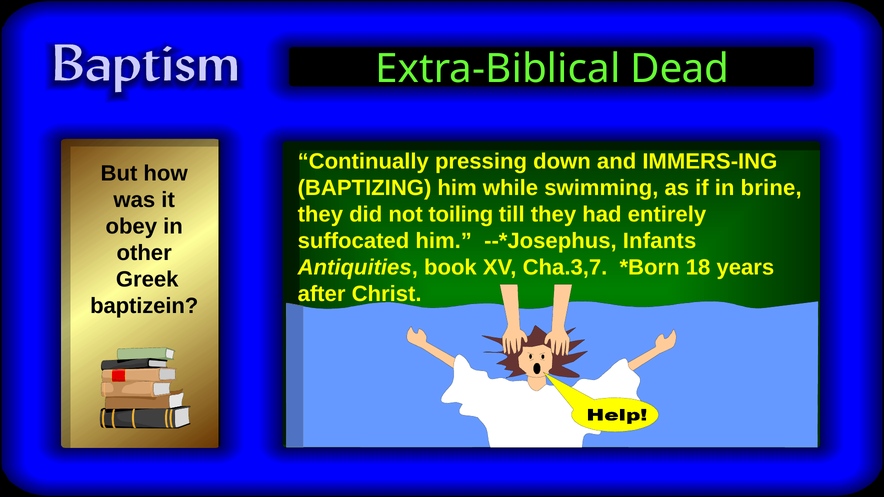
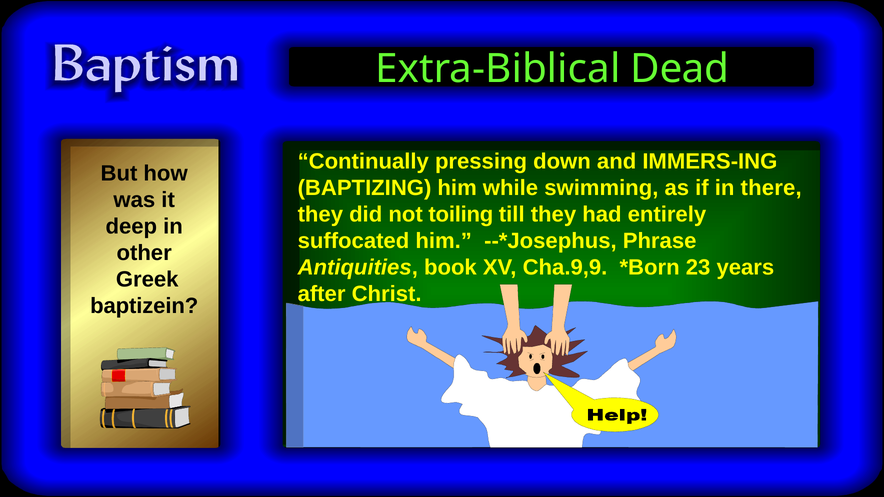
brine: brine -> there (771, 188)
obey: obey -> deep (131, 227)
Infants: Infants -> Phrase (660, 241)
Cha.3,7: Cha.3,7 -> Cha.9,9 (565, 268)
18: 18 -> 23 (698, 268)
